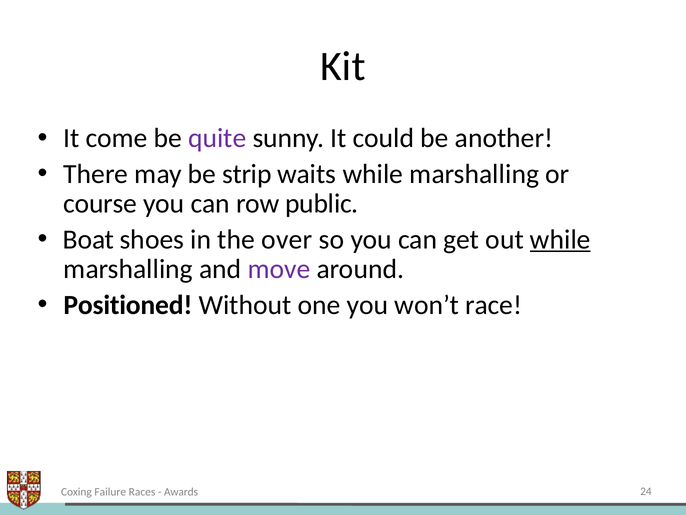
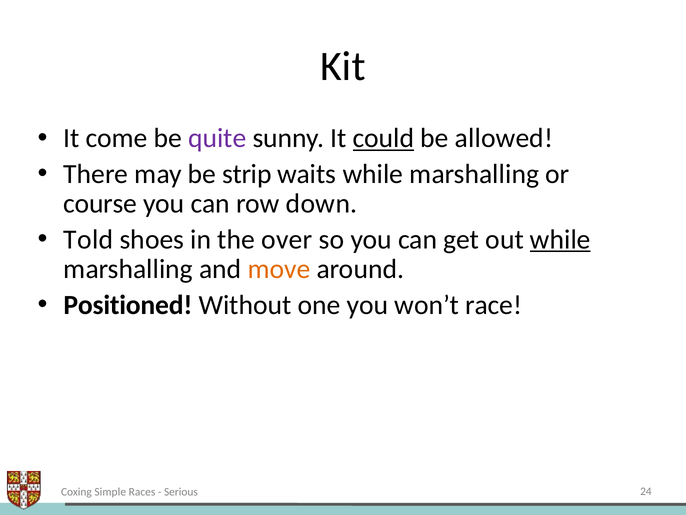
could underline: none -> present (383, 138)
another: another -> allowed (504, 138)
public: public -> down (322, 204)
Boat: Boat -> Told (88, 239)
move colour: purple -> orange (279, 269)
Failure: Failure -> Simple (110, 491)
Awards: Awards -> Serious (181, 491)
